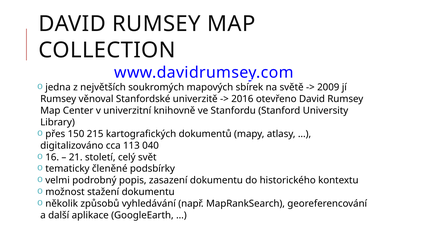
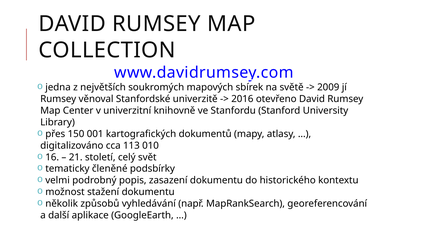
215: 215 -> 001 (95, 134)
040: 040 -> 010 (151, 145)
